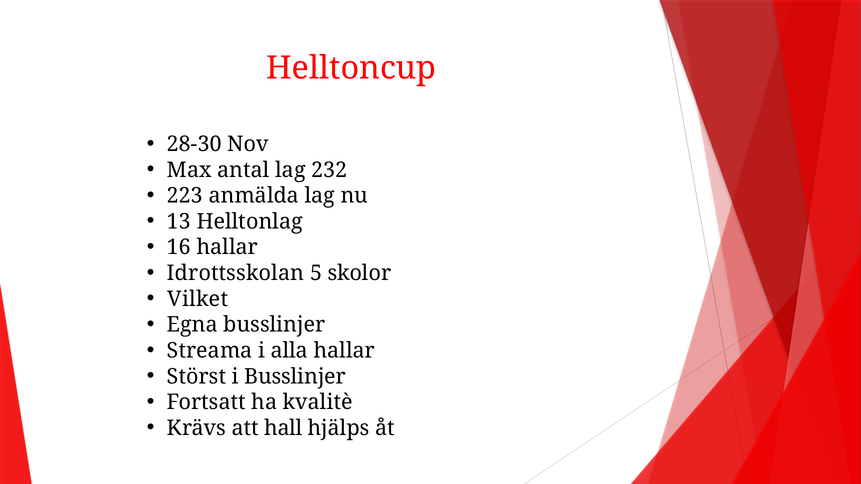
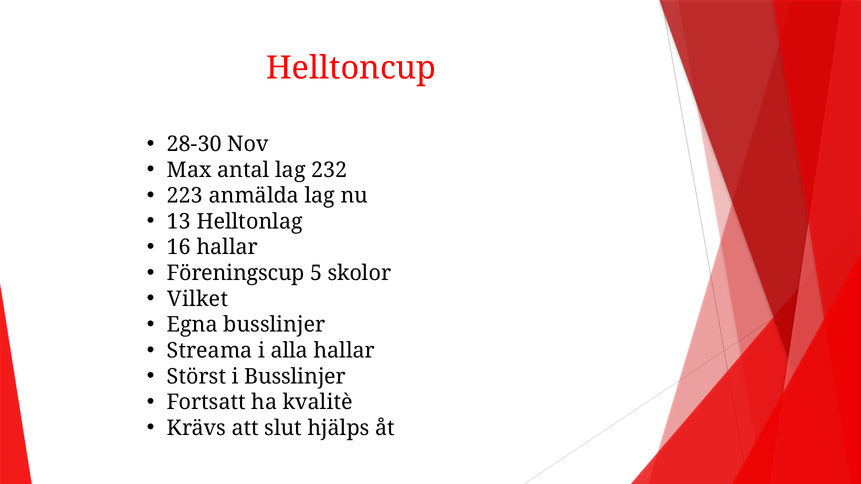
Idrottsskolan: Idrottsskolan -> Föreningscup (236, 273)
hall: hall -> slut (283, 428)
